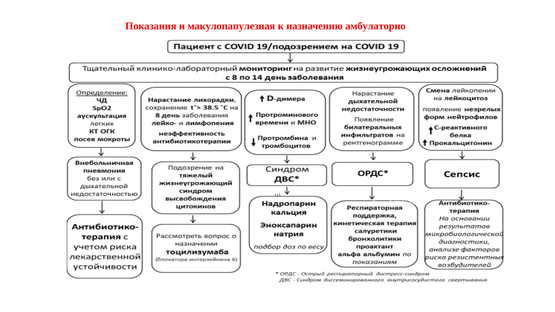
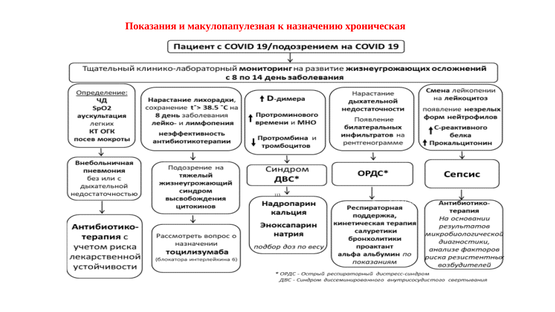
амбулаторно: амбулаторно -> хроническая (375, 26)
